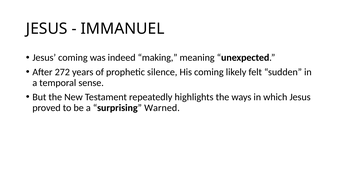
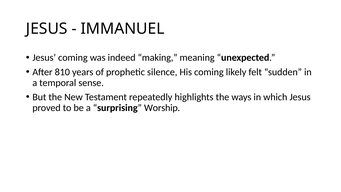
272: 272 -> 810 (62, 72)
Warned: Warned -> Worship (162, 108)
